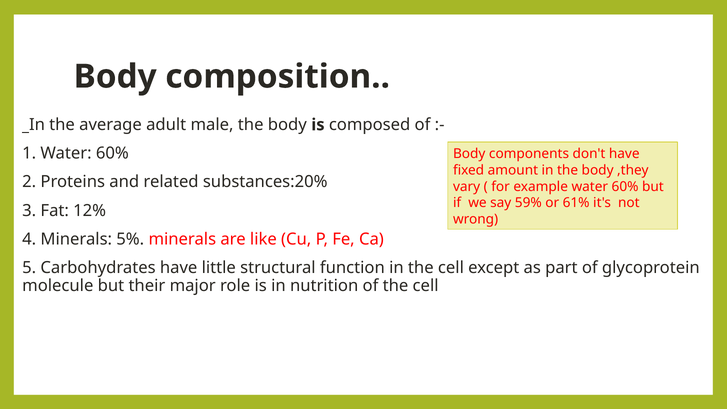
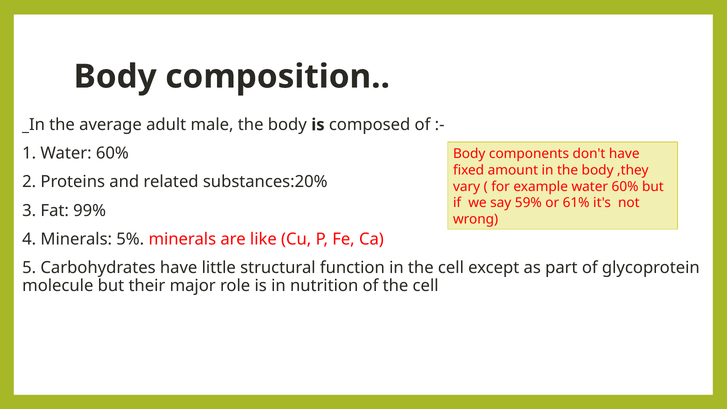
12%: 12% -> 99% (90, 211)
